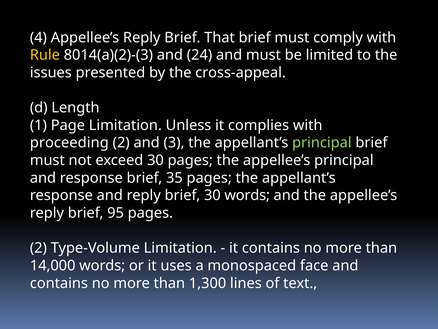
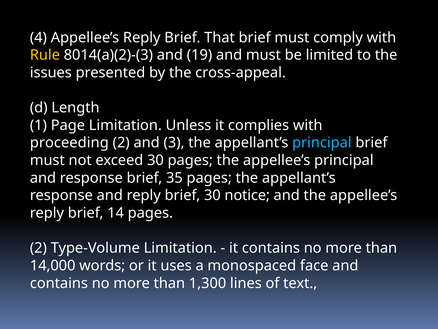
24: 24 -> 19 (200, 55)
principal colour: light green -> light blue (322, 143)
30 words: words -> notice (247, 195)
95: 95 -> 14 (116, 213)
